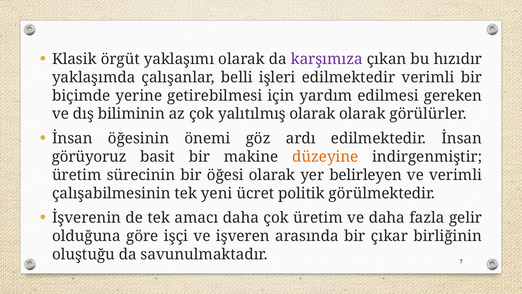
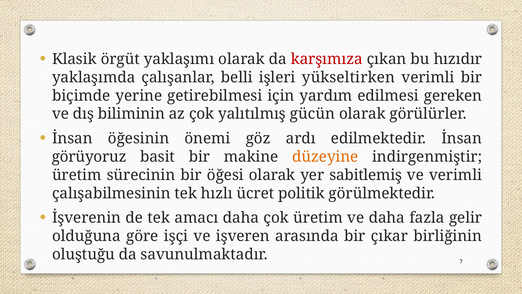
karşımıza colour: purple -> red (327, 59)
işleri edilmektedir: edilmektedir -> yükseltirken (348, 77)
yalıtılmış olarak: olarak -> gücün (312, 114)
belirleyen: belirleyen -> sabitlemiş (366, 175)
yeni: yeni -> hızlı (217, 193)
